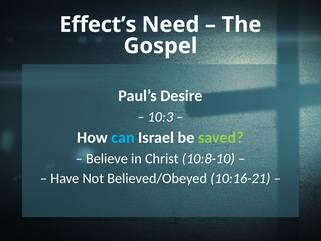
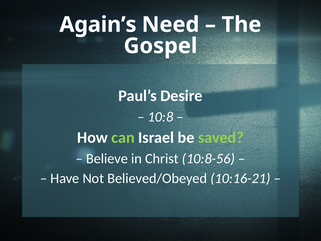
Effect’s: Effect’s -> Again’s (98, 25)
10:3: 10:3 -> 10:8 (160, 117)
can colour: light blue -> light green (123, 138)
10:8-10: 10:8-10 -> 10:8-56 (208, 158)
